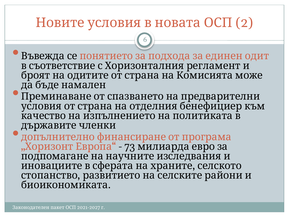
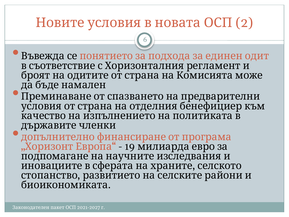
73: 73 -> 19 (130, 146)
